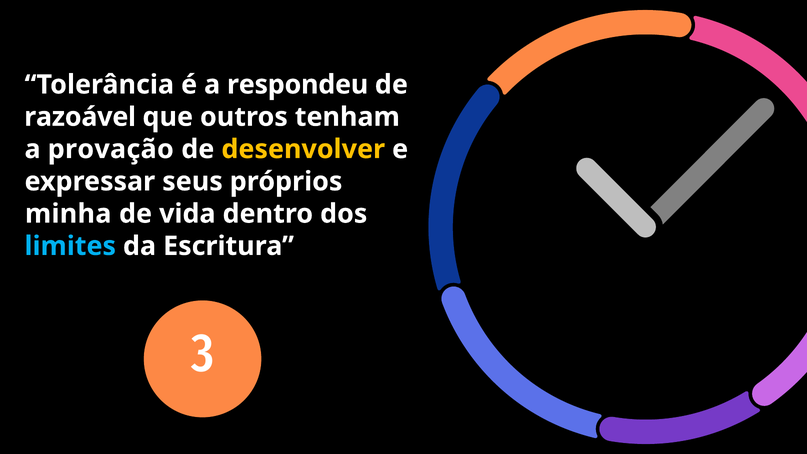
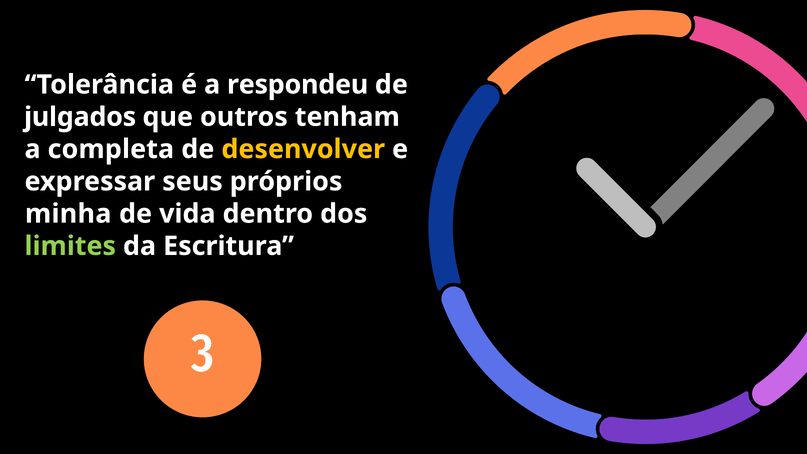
razoável: razoável -> julgados (80, 117)
provação: provação -> completa (111, 149)
limites colour: light blue -> light green (70, 246)
